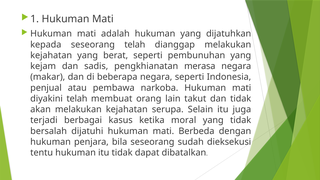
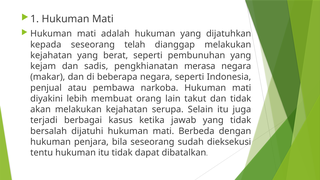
diyakini telah: telah -> lebih (77, 99)
moral: moral -> jawab (184, 120)
